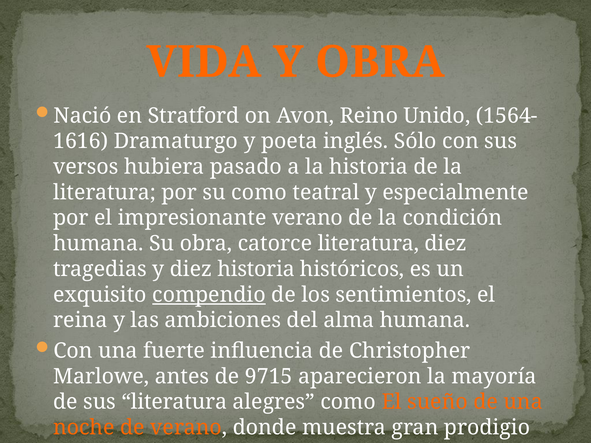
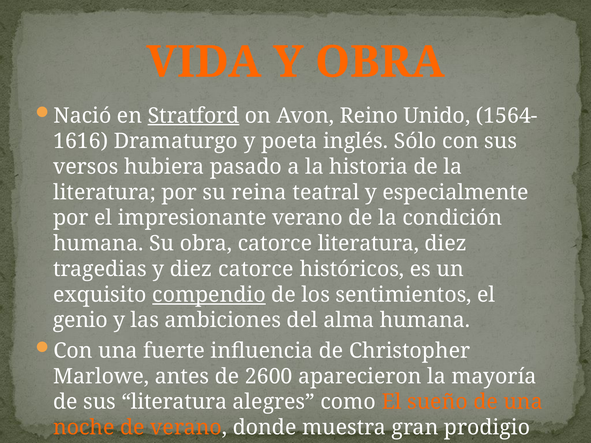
Stratford underline: none -> present (194, 116)
su como: como -> reina (259, 192)
diez historia: historia -> catorce (256, 269)
reina: reina -> genio (80, 320)
9715: 9715 -> 2600 (269, 377)
